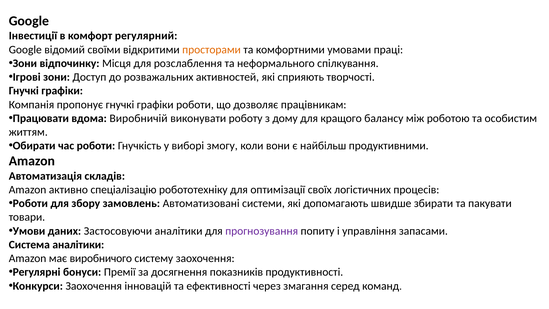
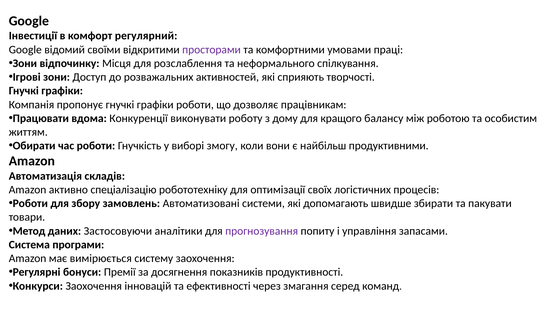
просторами colour: orange -> purple (212, 50)
Виробничій: Виробничій -> Конкуренції (139, 118)
Умови: Умови -> Метод (29, 231)
Система аналітики: аналітики -> програми (78, 245)
виробничого: виробничого -> вимірюється (101, 258)
